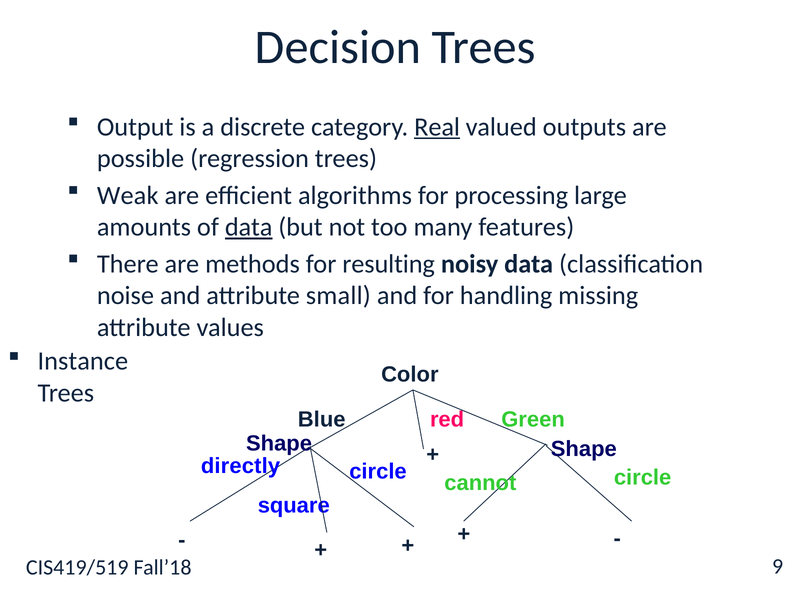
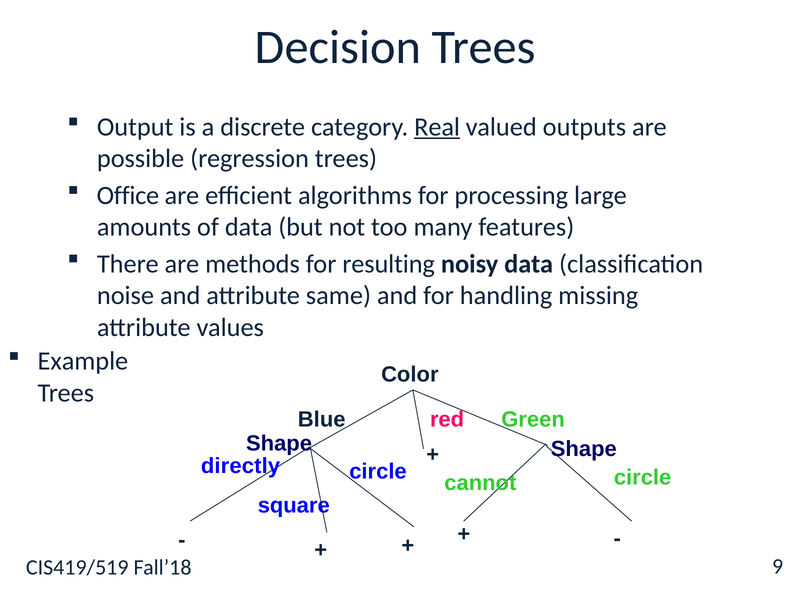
Weak: Weak -> Office (128, 196)
data underline: present -> none (249, 227)
small: small -> same (338, 296)
Instance: Instance -> Example (83, 361)
